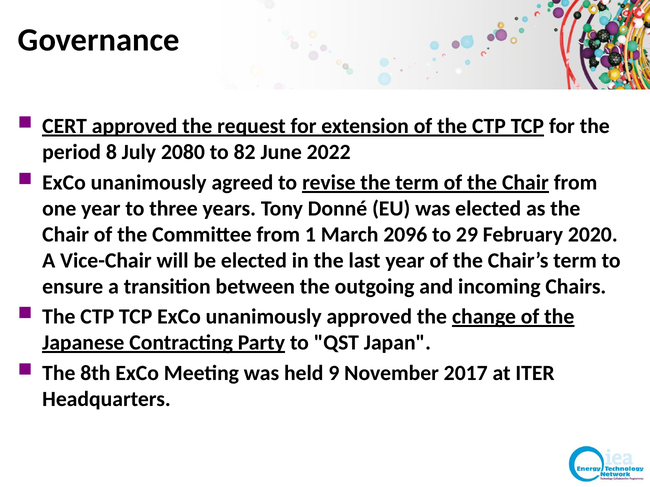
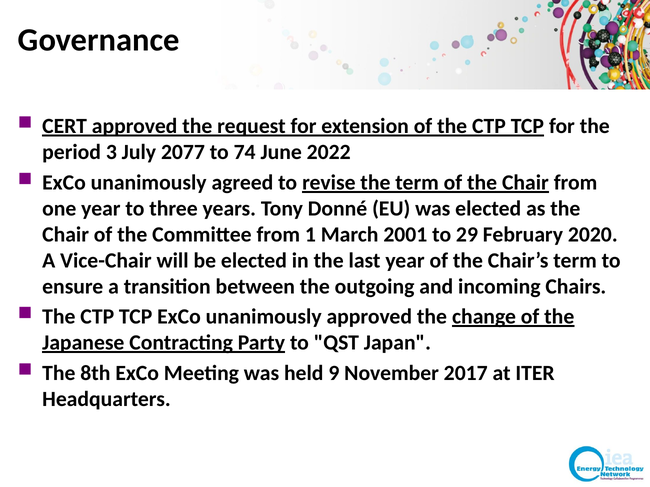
8: 8 -> 3 (111, 152)
2080: 2080 -> 2077 (183, 152)
82: 82 -> 74 (245, 152)
2096: 2096 -> 2001 (405, 235)
